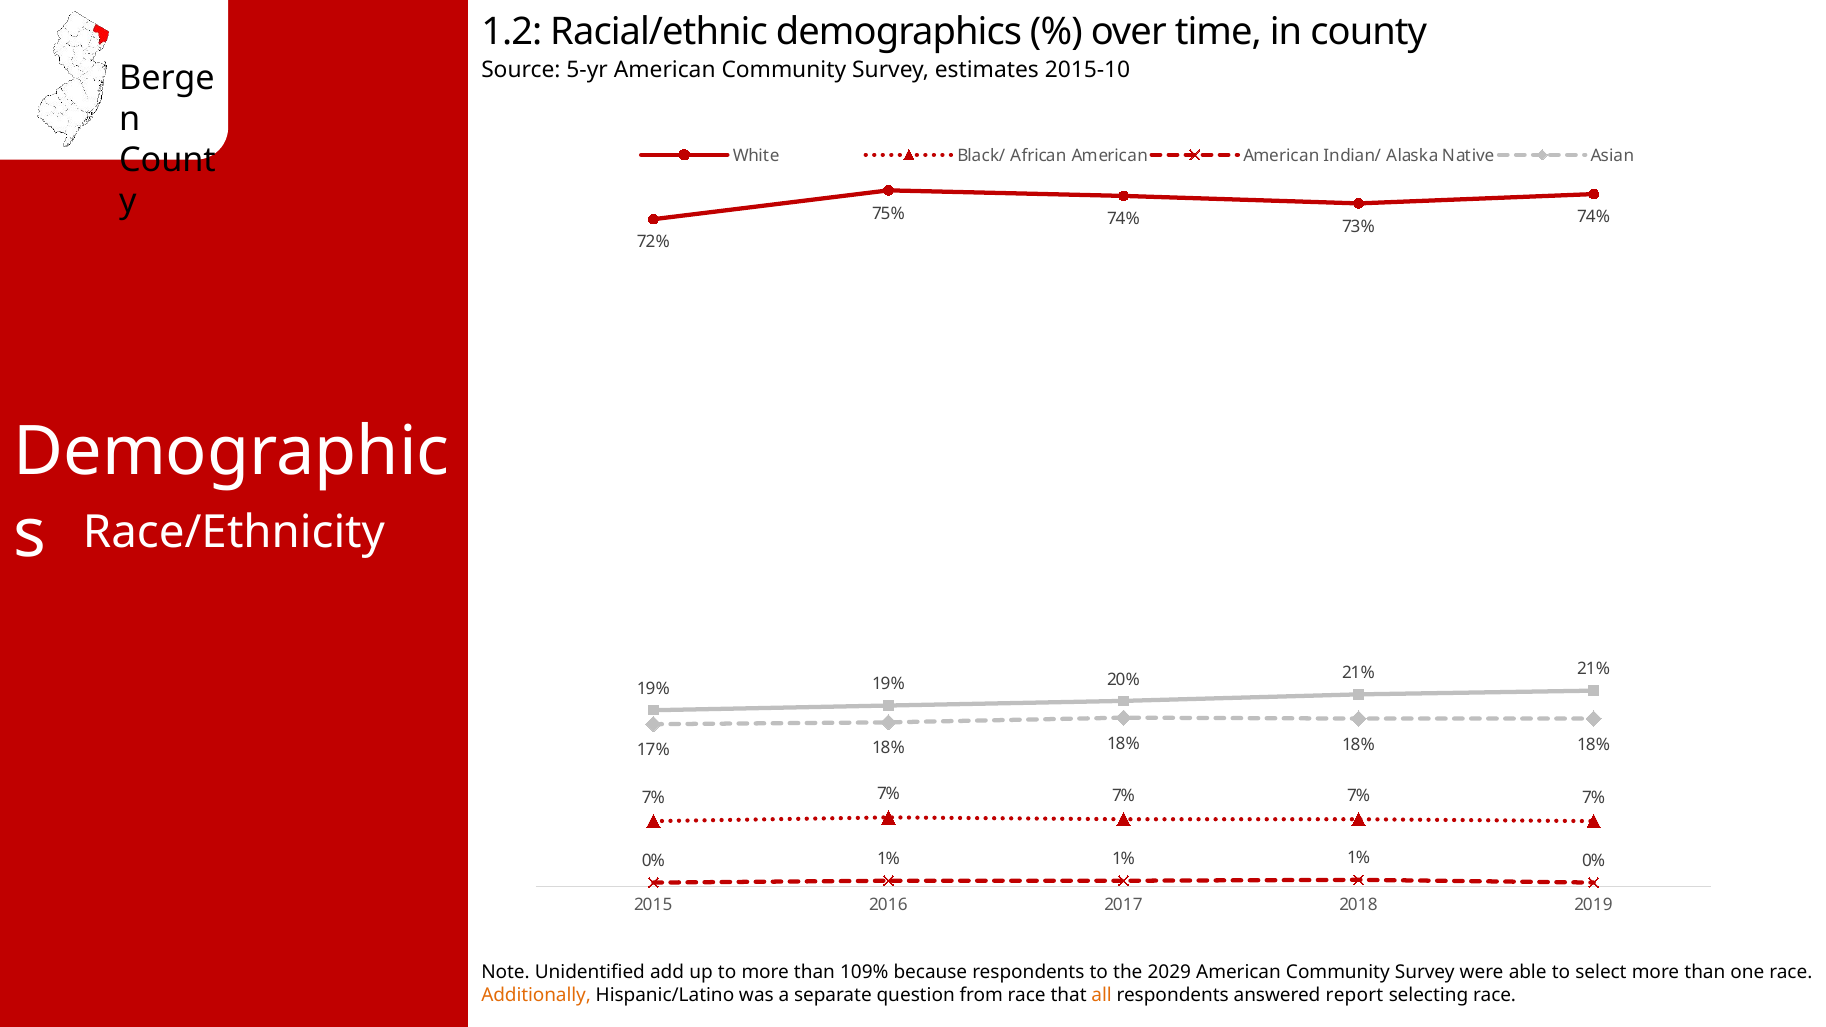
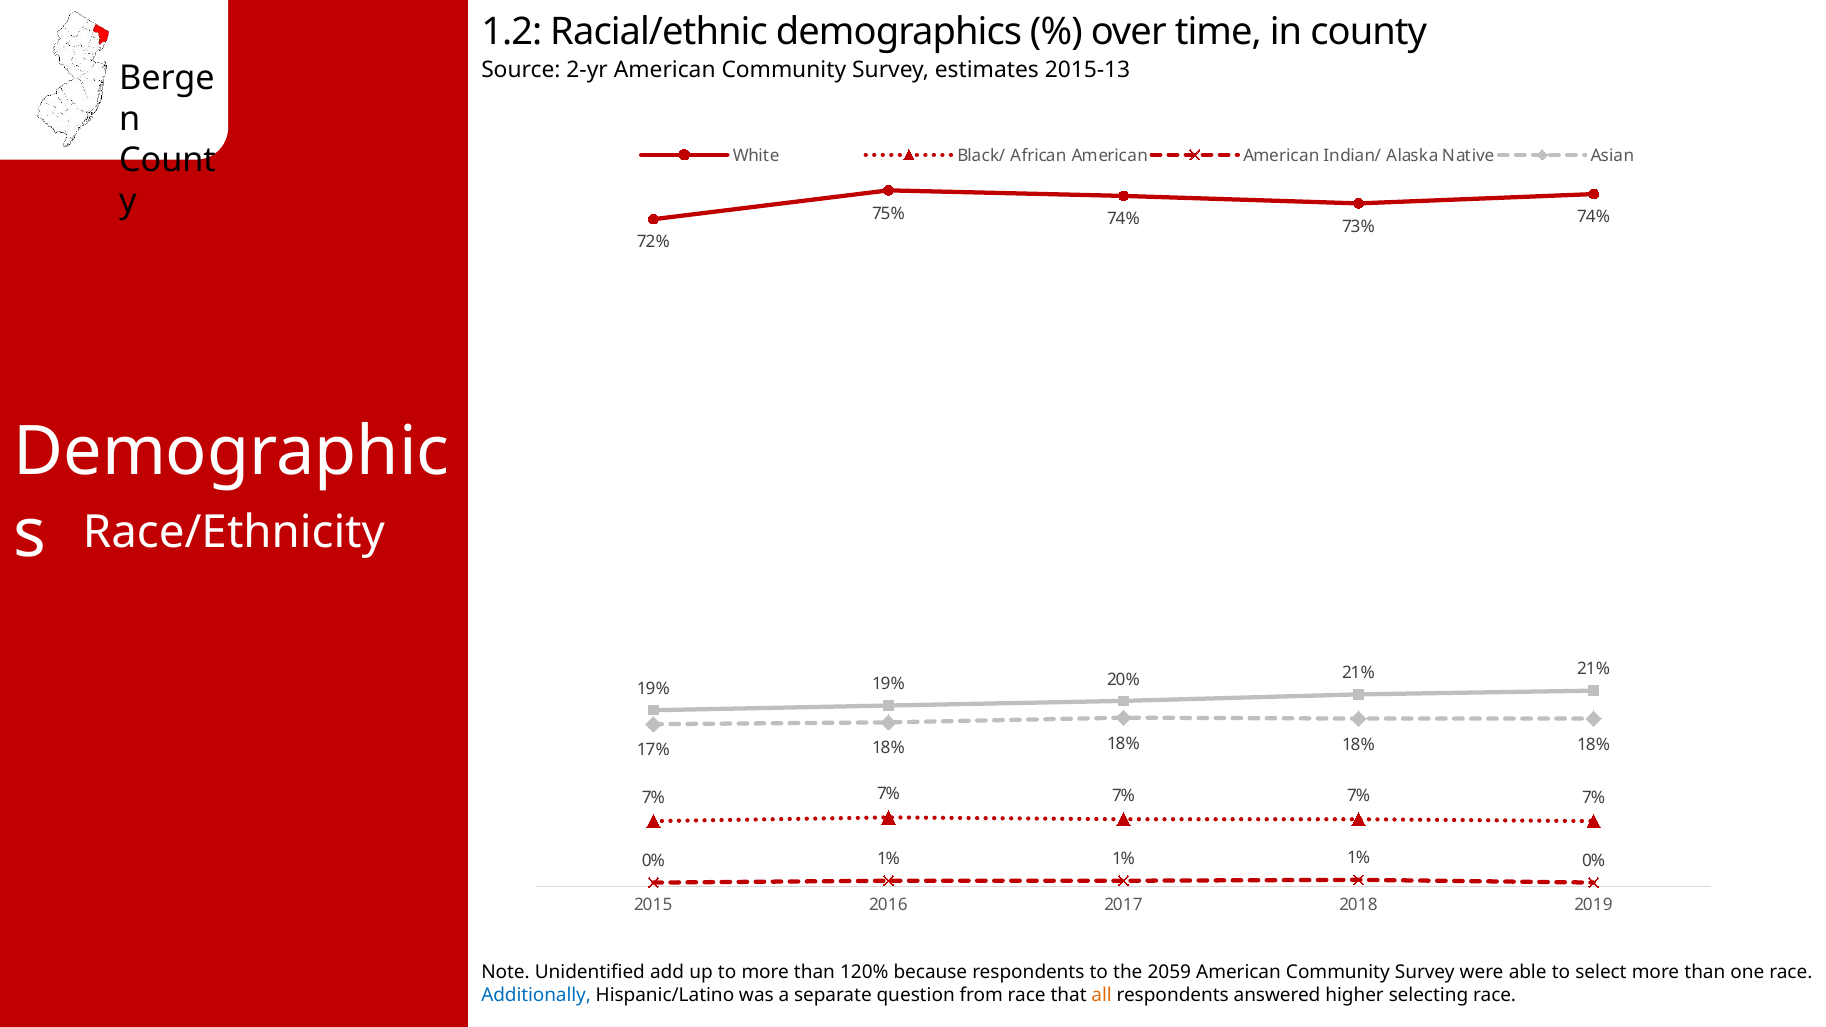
5-yr: 5-yr -> 2-yr (587, 70)
2015-10: 2015-10 -> 2015-13 (1088, 70)
109%: 109% -> 120% (864, 973)
2029: 2029 -> 2059 (1169, 973)
Additionally colour: orange -> blue (536, 996)
report: report -> higher (1355, 996)
